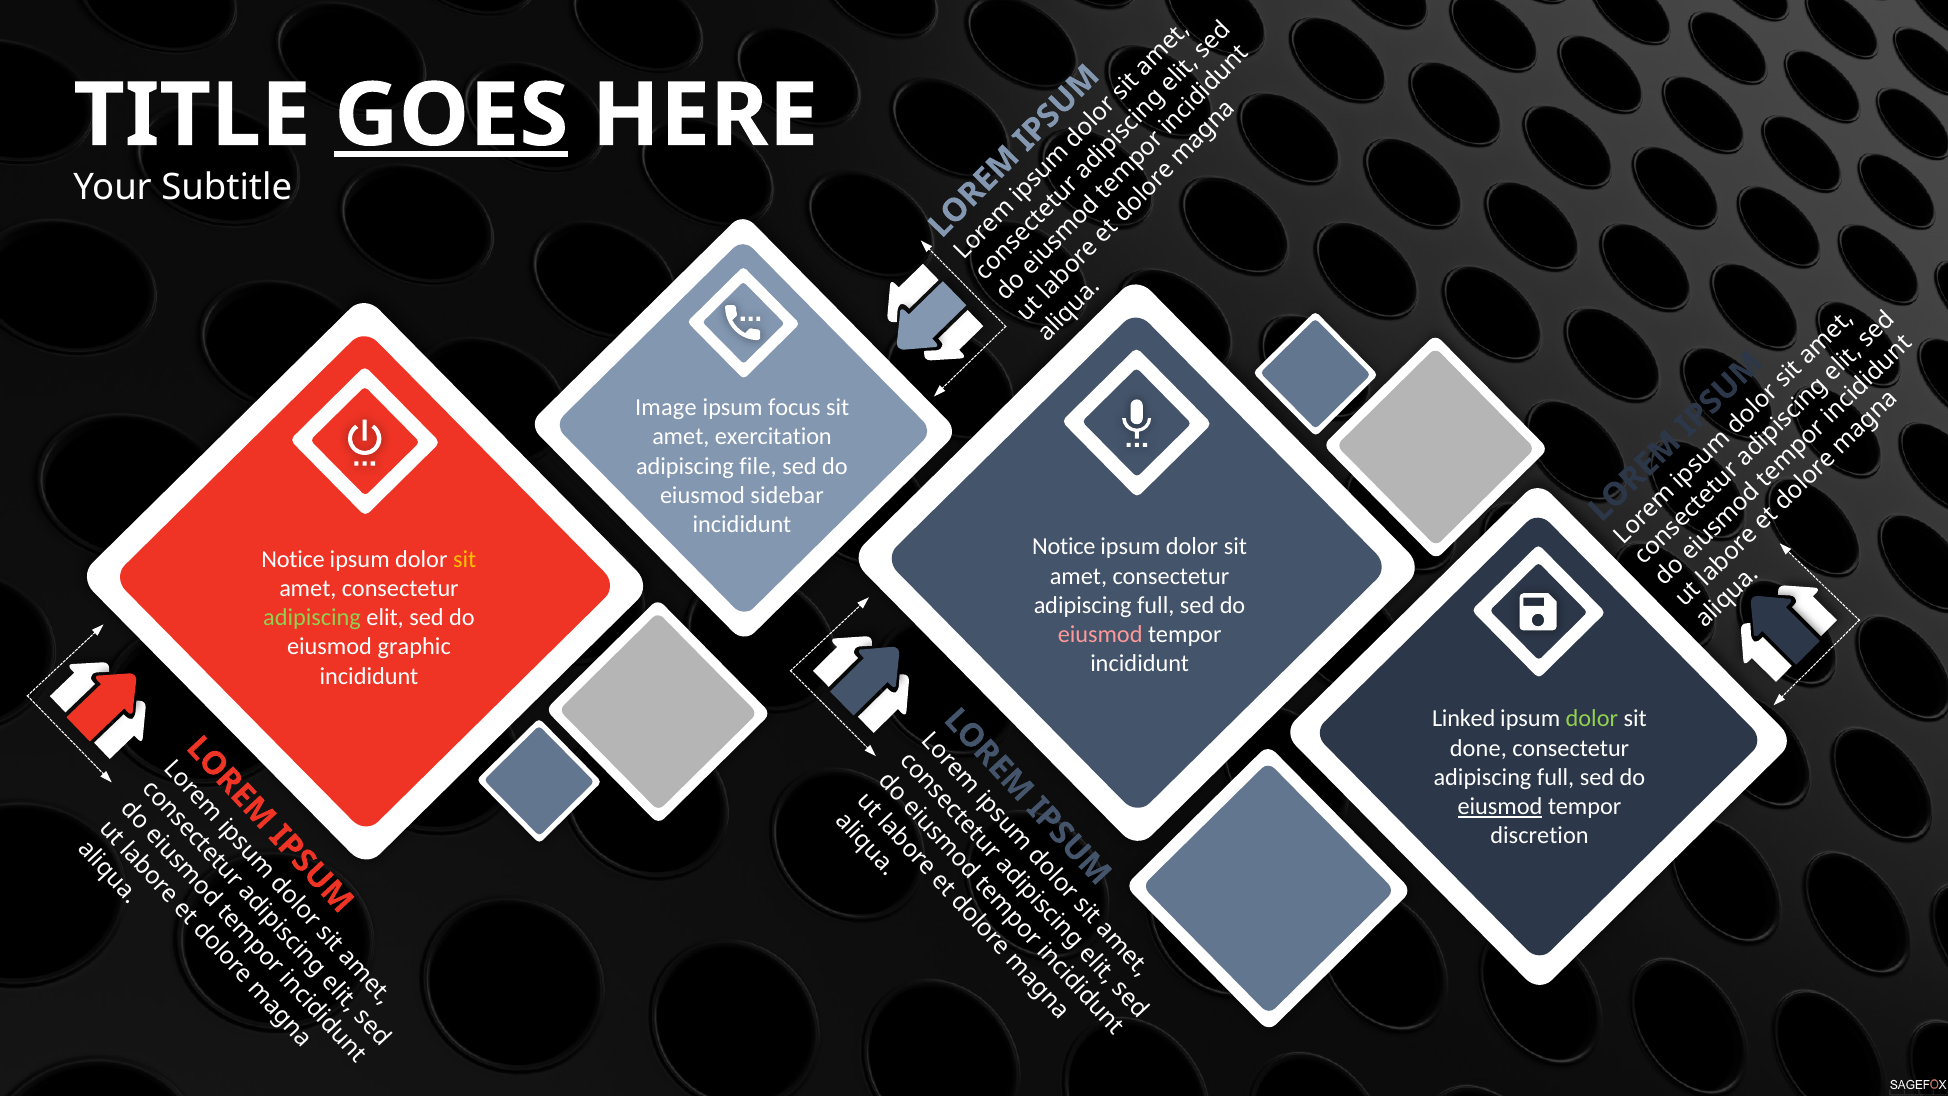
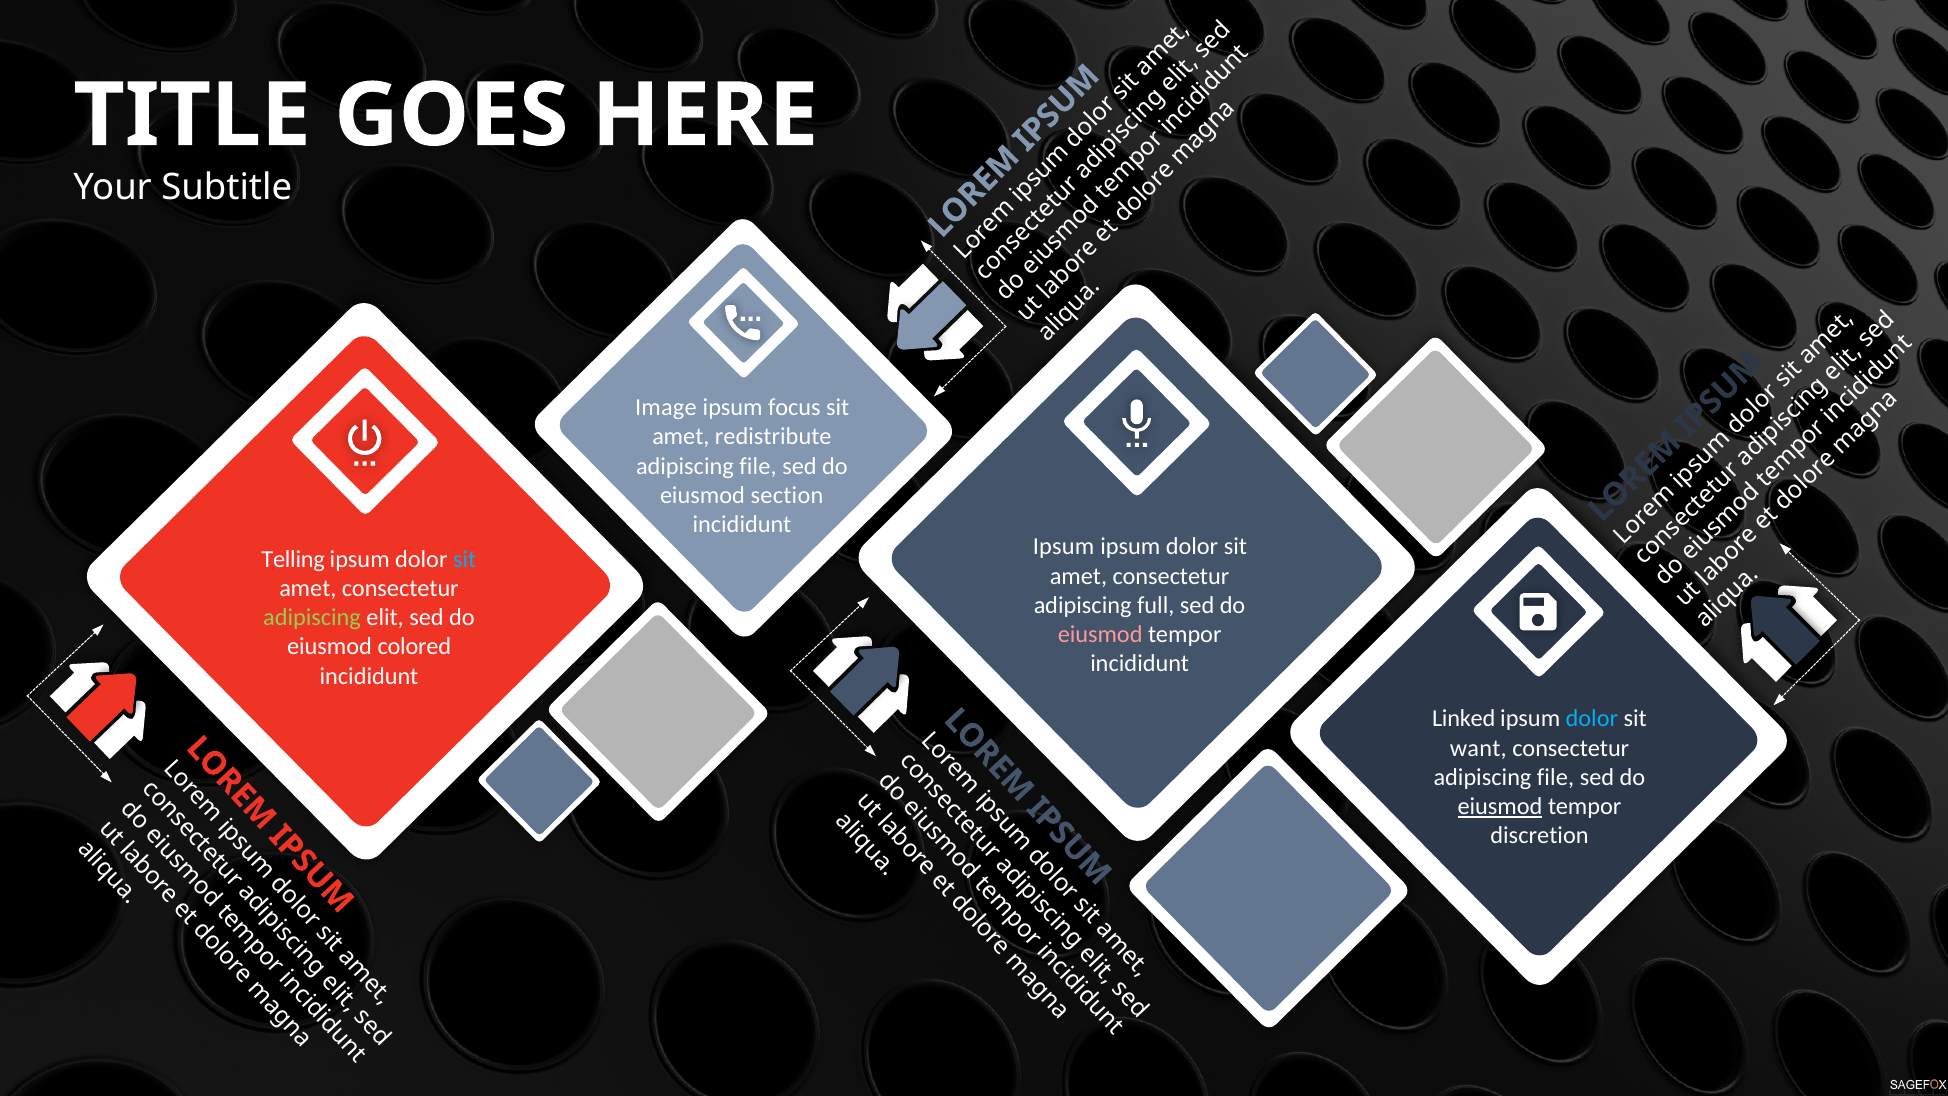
GOES underline: present -> none (451, 116)
exercitation: exercitation -> redistribute (773, 437)
sidebar: sidebar -> section (787, 495)
Notice: Notice -> Ipsum (1064, 547)
Notice: Notice -> Telling (293, 559)
sit colour: yellow -> light blue (465, 559)
graphic: graphic -> colored (414, 647)
dolor colour: light green -> light blue (1592, 719)
done: done -> want (1478, 748)
full: full -> file (1556, 777)
